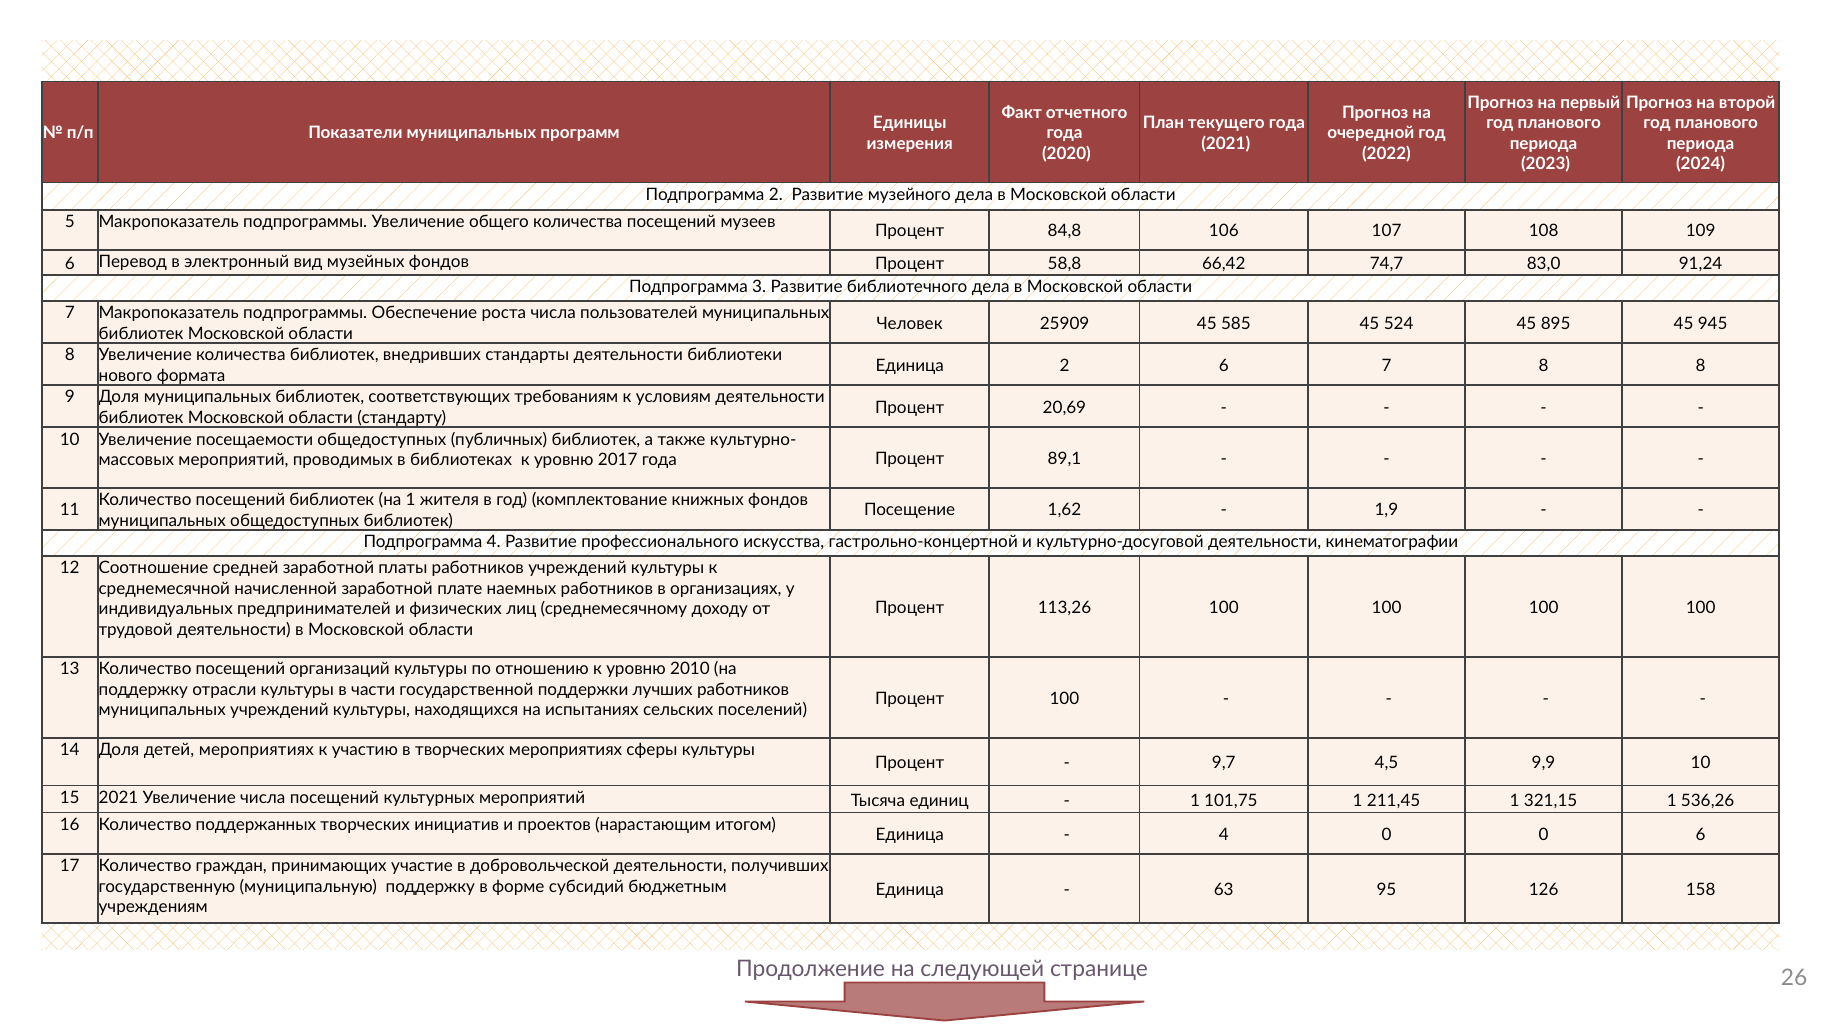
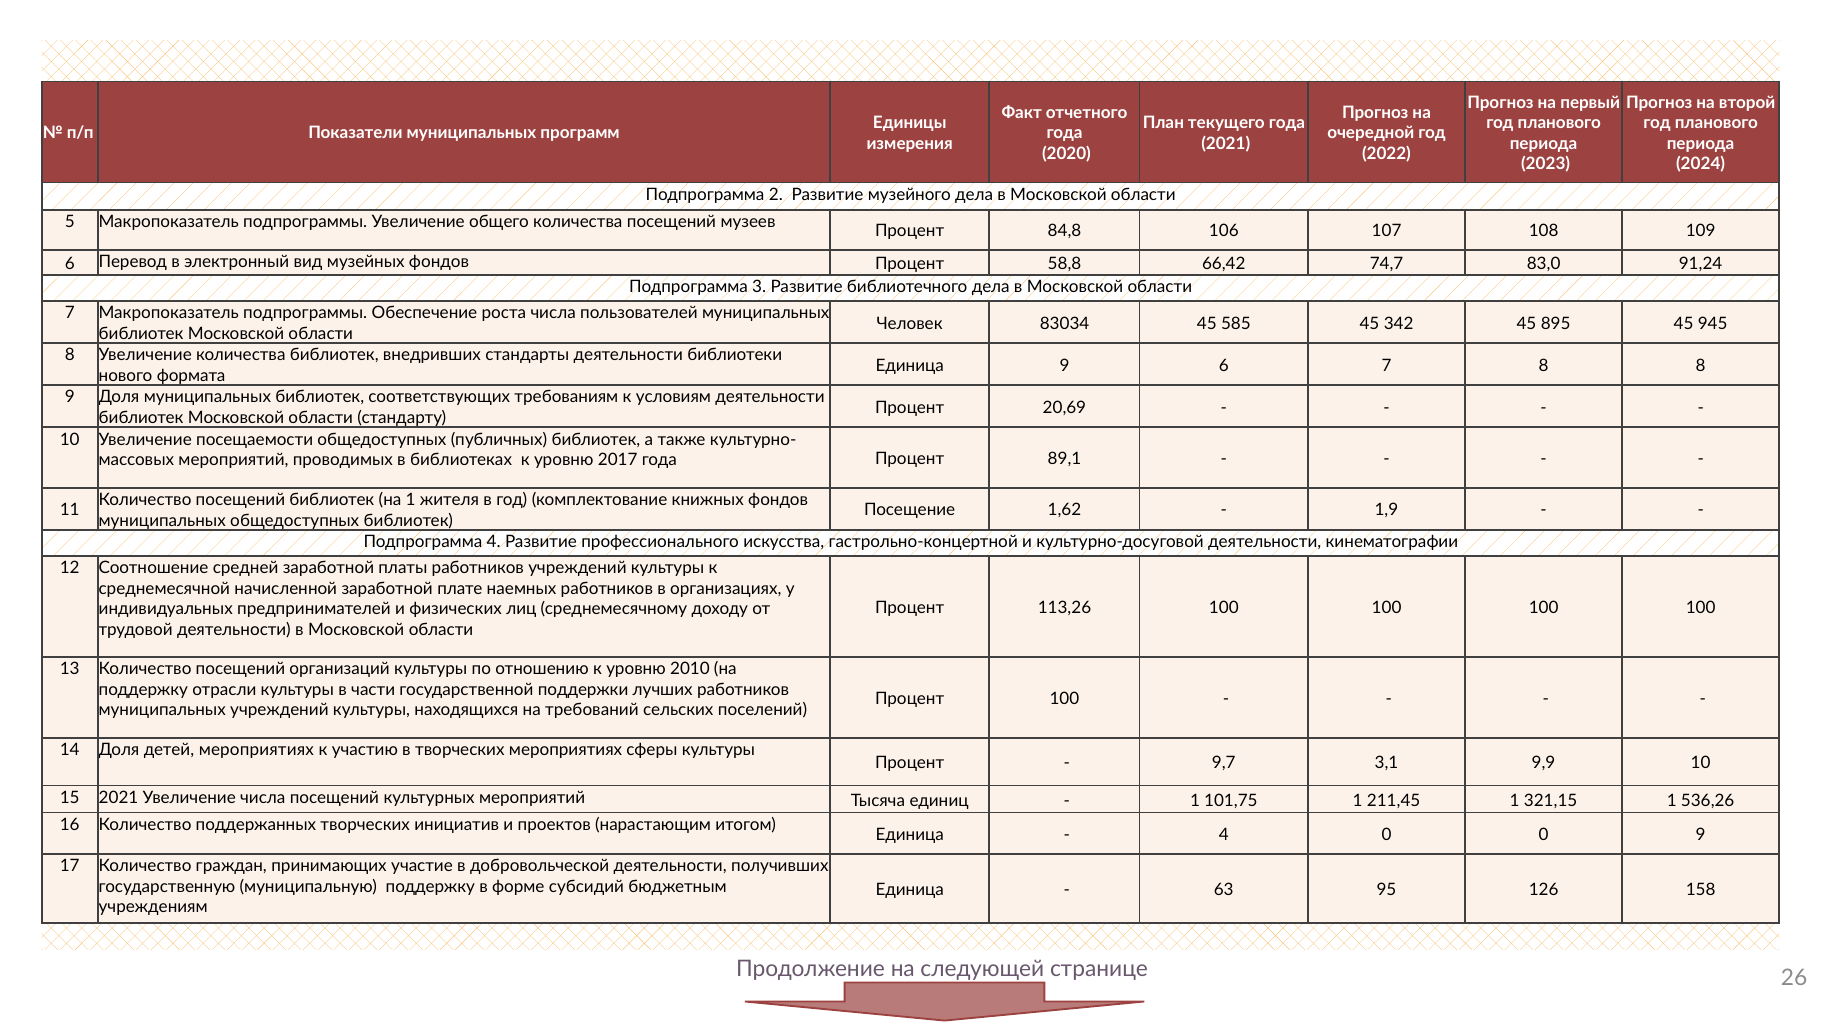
25909: 25909 -> 83034 (1065, 324)
524: 524 -> 342 (1399, 324)
Единица 2: 2 -> 9 (1065, 366)
испытаниях: испытаниях -> требований (592, 710)
4,5: 4,5 -> 3,1 (1386, 763)
0 6: 6 -> 9 (1701, 835)
